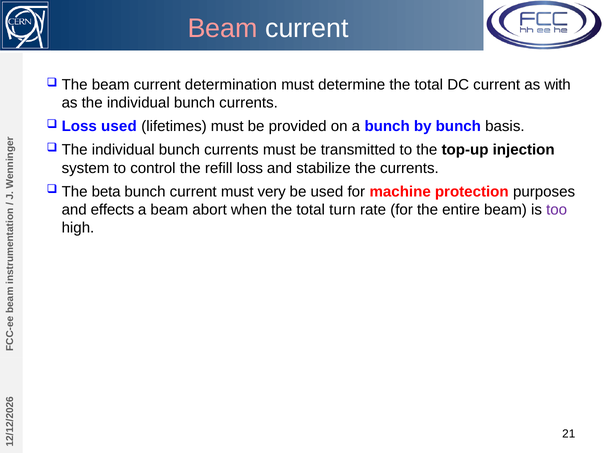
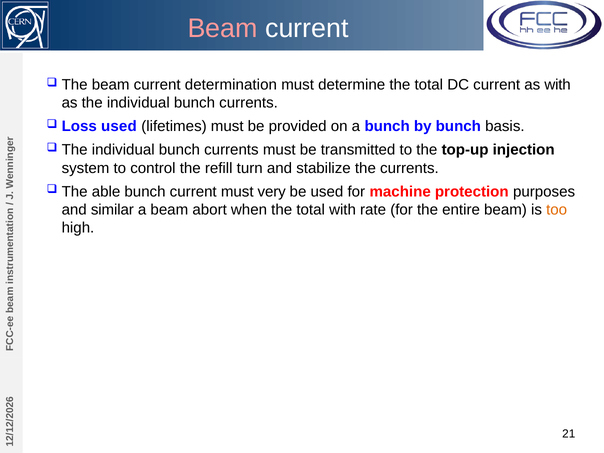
refill loss: loss -> turn (250, 168)
beta: beta -> able (106, 192)
effects: effects -> similar (112, 210)
total turn: turn -> with (343, 210)
too colour: purple -> orange (557, 210)
